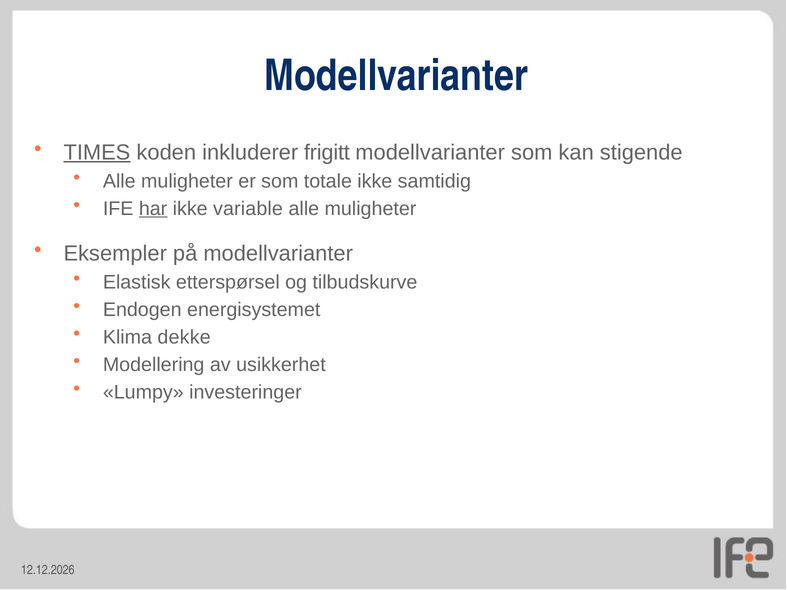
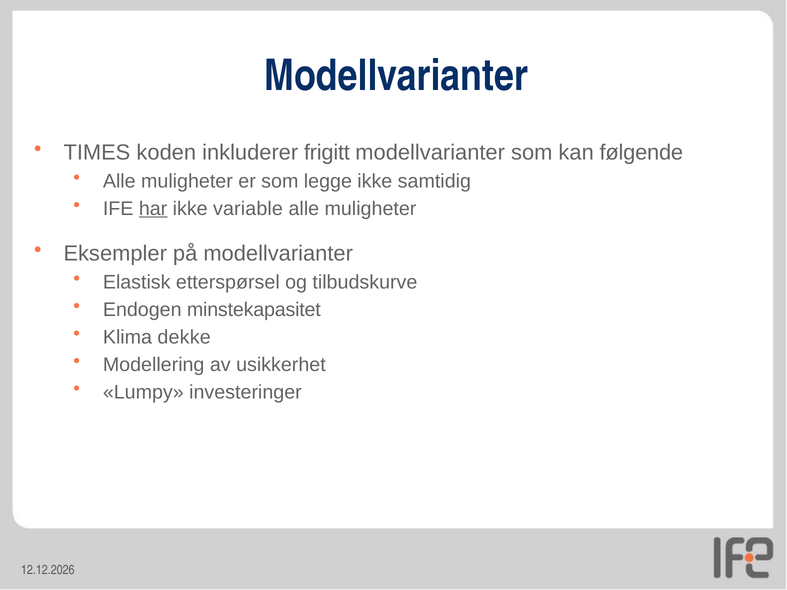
TIMES underline: present -> none (97, 152)
stigende: stigende -> følgende (641, 152)
totale: totale -> legge (328, 181)
energisystemet: energisystemet -> minstekapasitet (254, 310)
